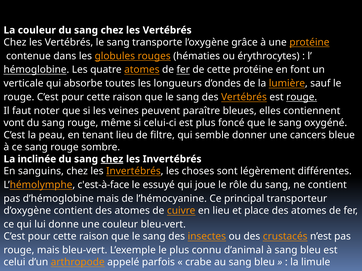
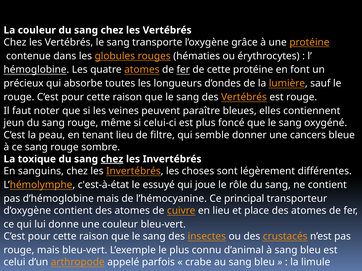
verticale: verticale -> précieux (24, 84)
rouge underline: present -> none (302, 97)
vont: vont -> jeun (14, 123)
inclinée: inclinée -> toxique (37, 159)
c'est-à-face: c'est-à-face -> c'est-à-état (103, 185)
